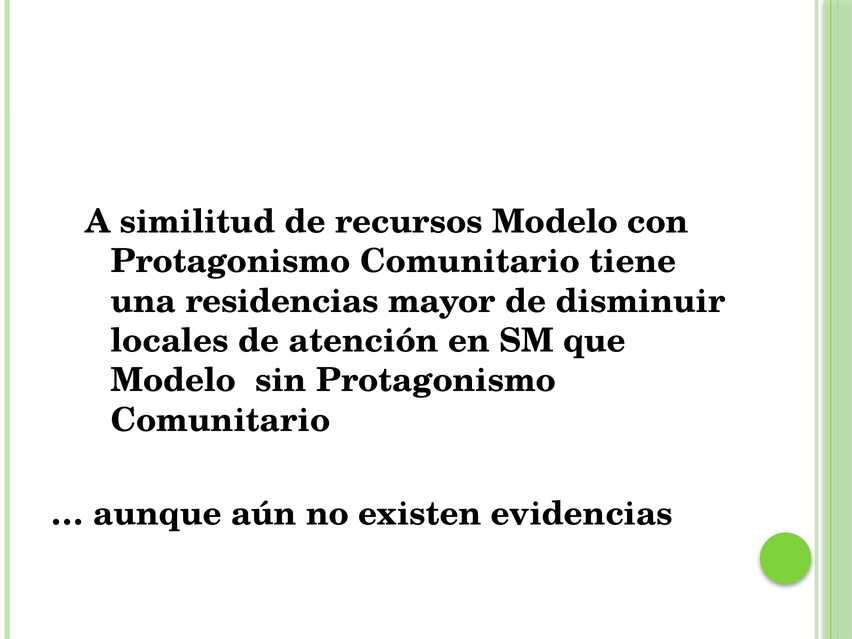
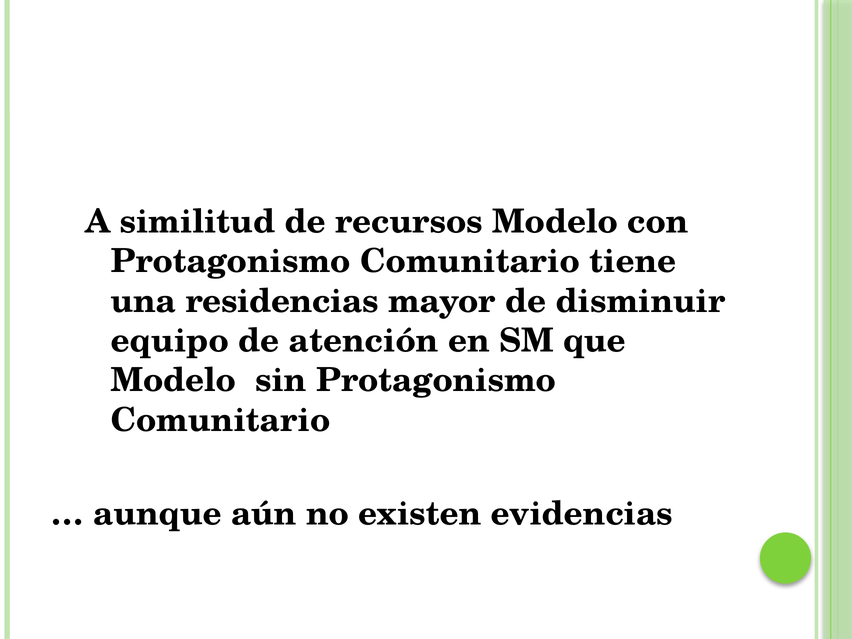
locales: locales -> equipo (170, 341)
